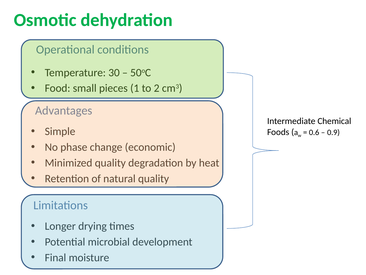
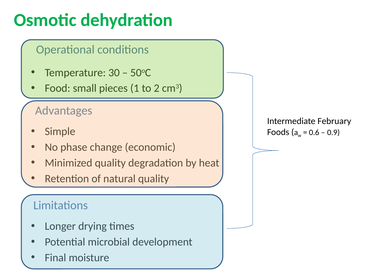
Chemical: Chemical -> February (334, 121)
